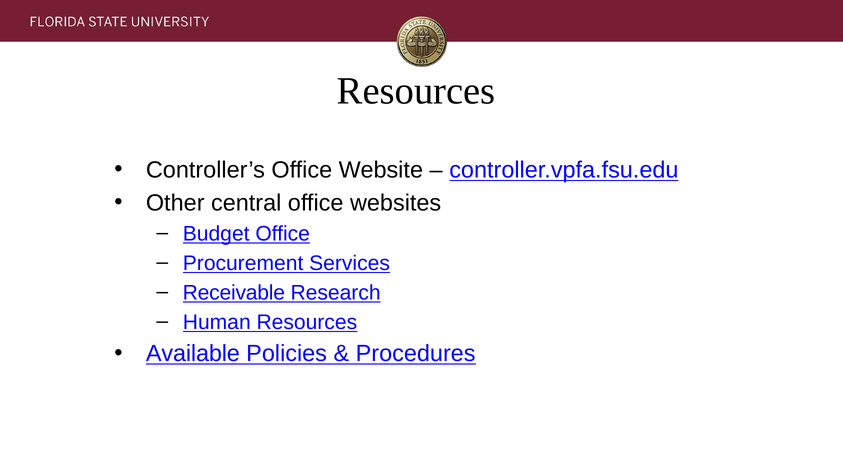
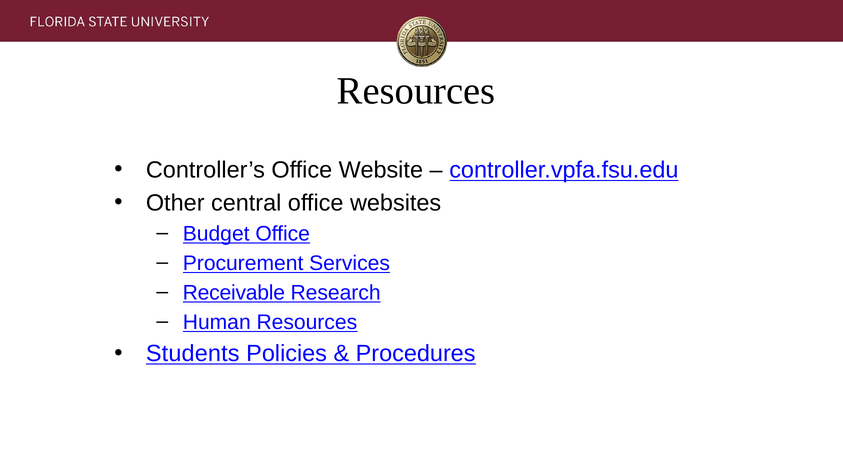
Available: Available -> Students (193, 354)
